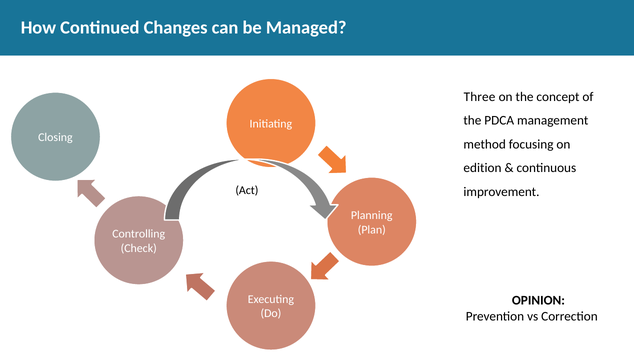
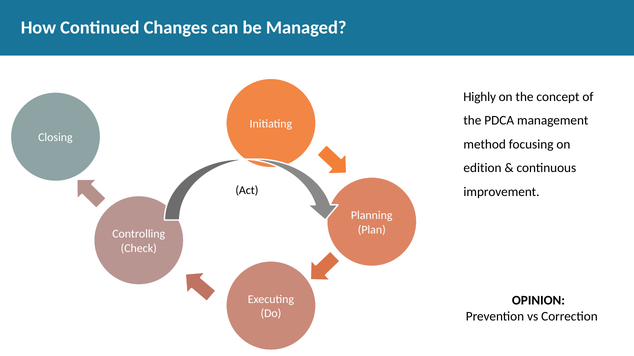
Three: Three -> Highly (480, 97)
